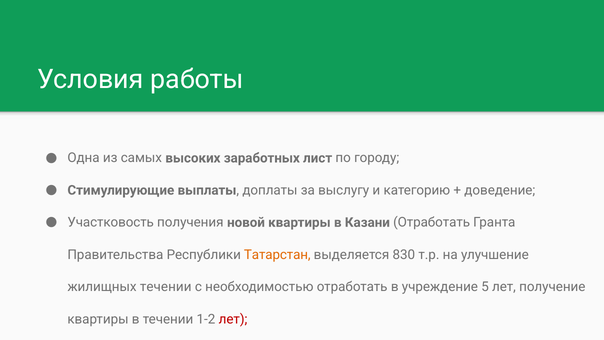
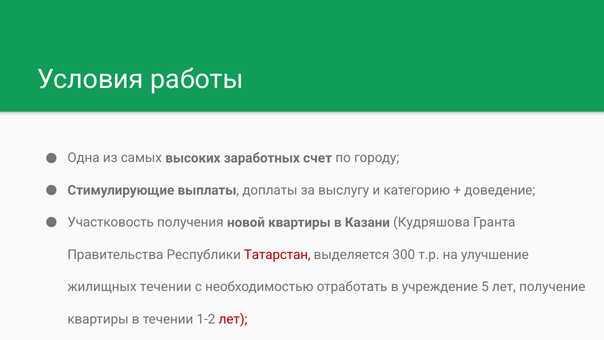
лист: лист -> счет (318, 158)
Казани Отработать: Отработать -> Кудряшова (432, 222)
Татарстан colour: orange -> red (277, 254)
830: 830 -> 300 (404, 254)
